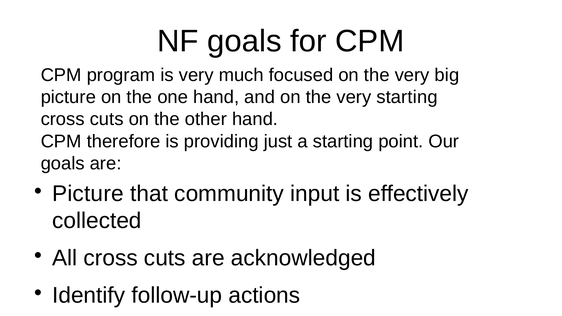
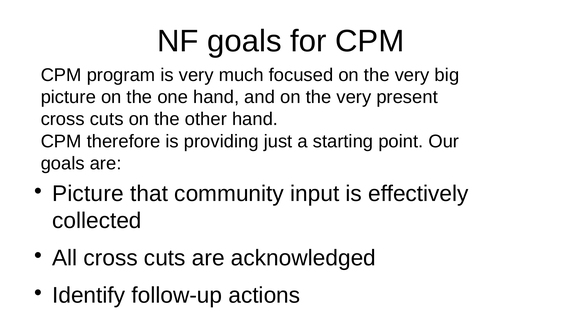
very starting: starting -> present (407, 97)
